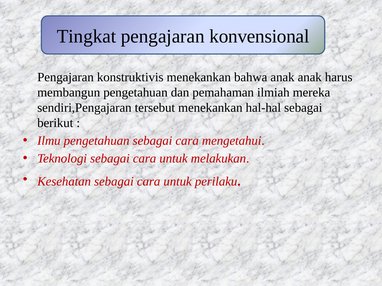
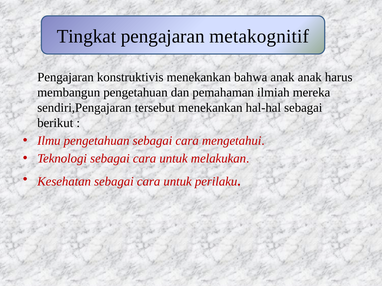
konvensional: konvensional -> metakognitif (259, 36)
